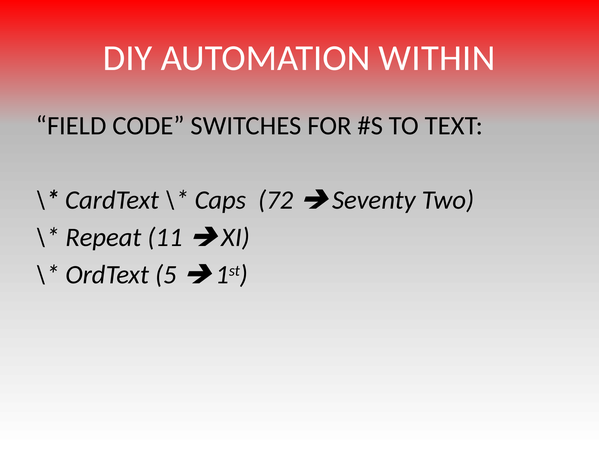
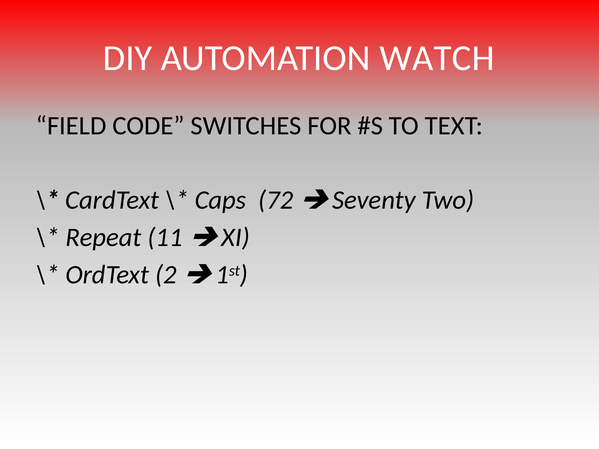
WITHIN: WITHIN -> WATCH (437, 58)
5: 5 -> 2 (166, 275)
